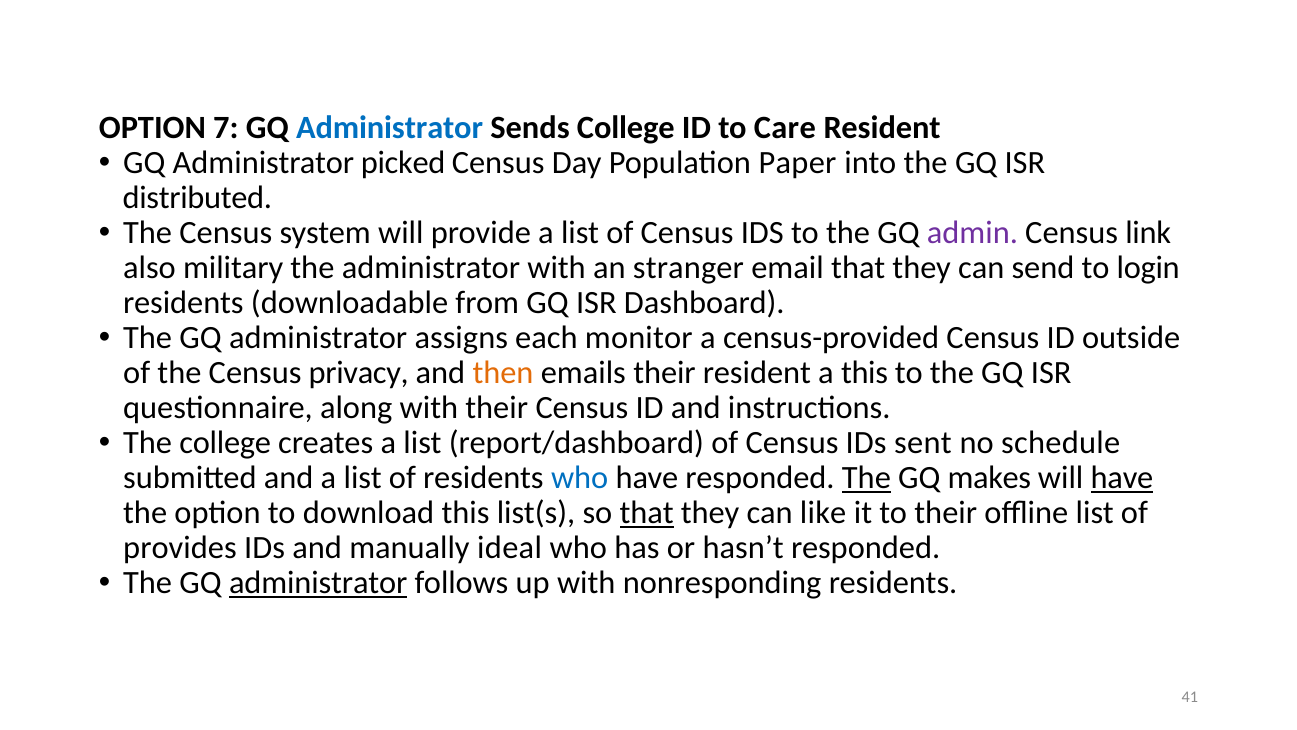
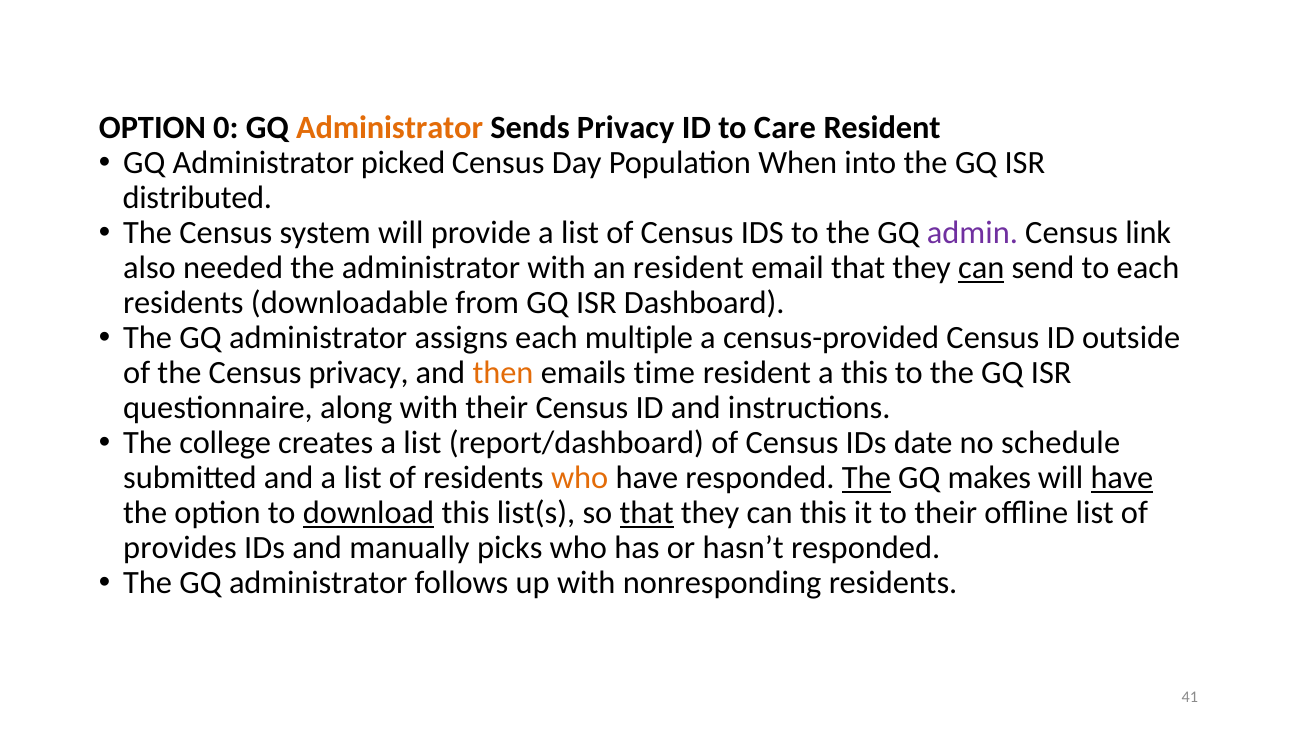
7: 7 -> 0 (226, 128)
Administrator colour: blue -> orange (390, 128)
Sends College: College -> Privacy (626, 128)
Paper: Paper -> When (798, 163)
military: military -> needed (233, 268)
an stranger: stranger -> resident (688, 268)
can underline: none -> present (981, 268)
to login: login -> each (1148, 268)
monitor: monitor -> multiple (639, 338)
emails their: their -> time (664, 373)
sent: sent -> date (923, 443)
who colour: blue -> orange (580, 478)
download underline: none -> present (369, 513)
can like: like -> this (823, 513)
ideal: ideal -> picks (510, 548)
administrator underline: present -> none (318, 583)
